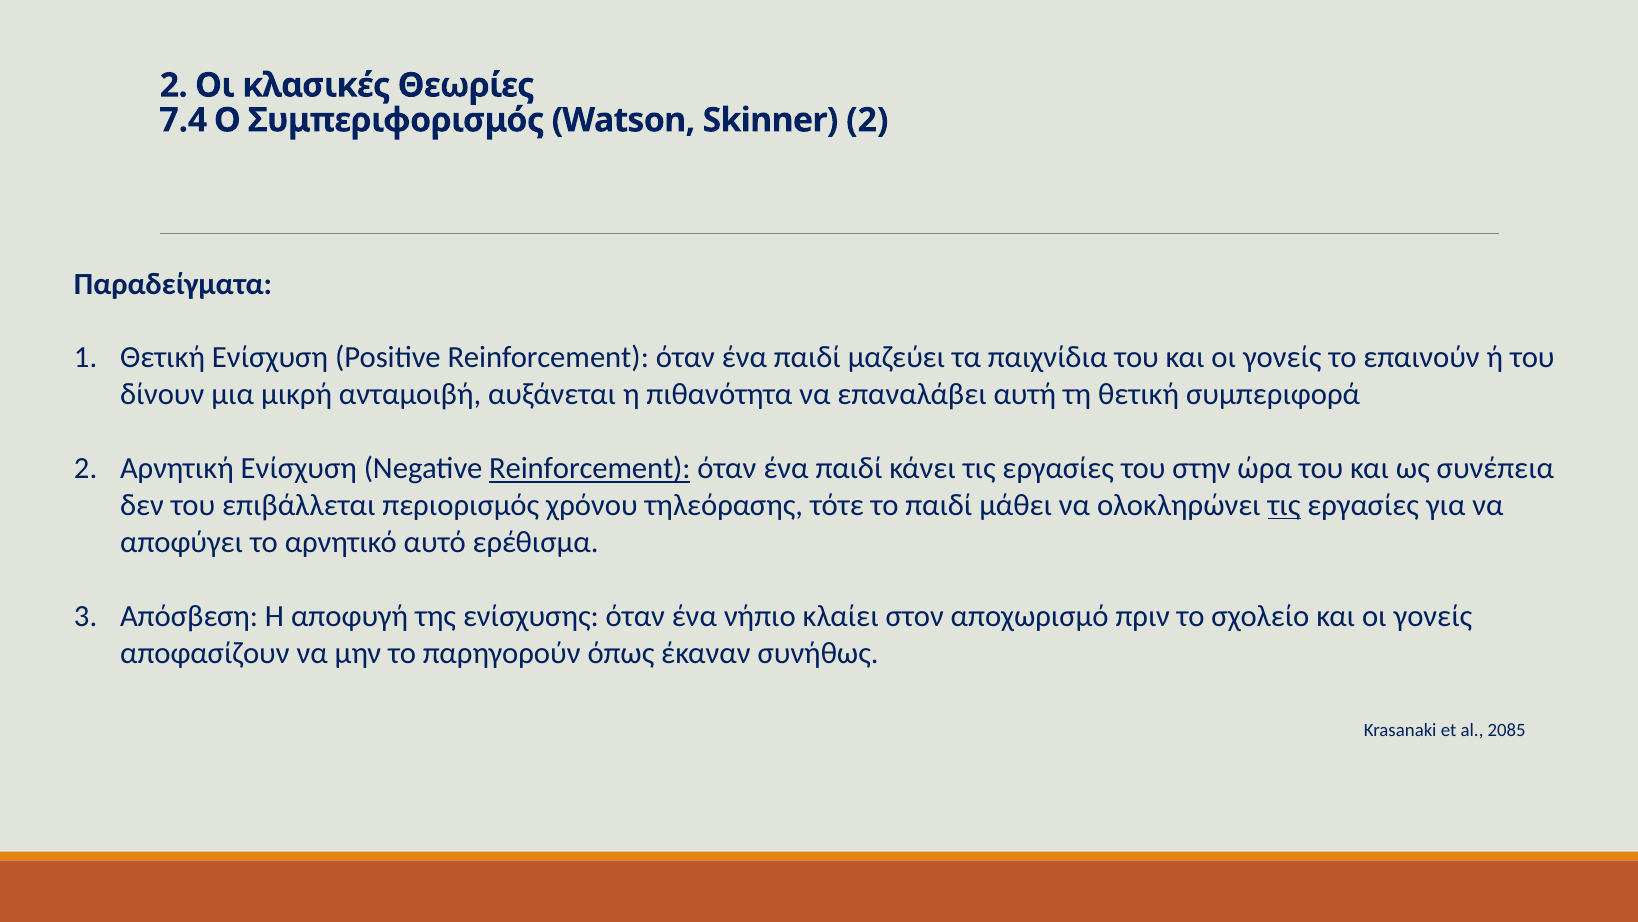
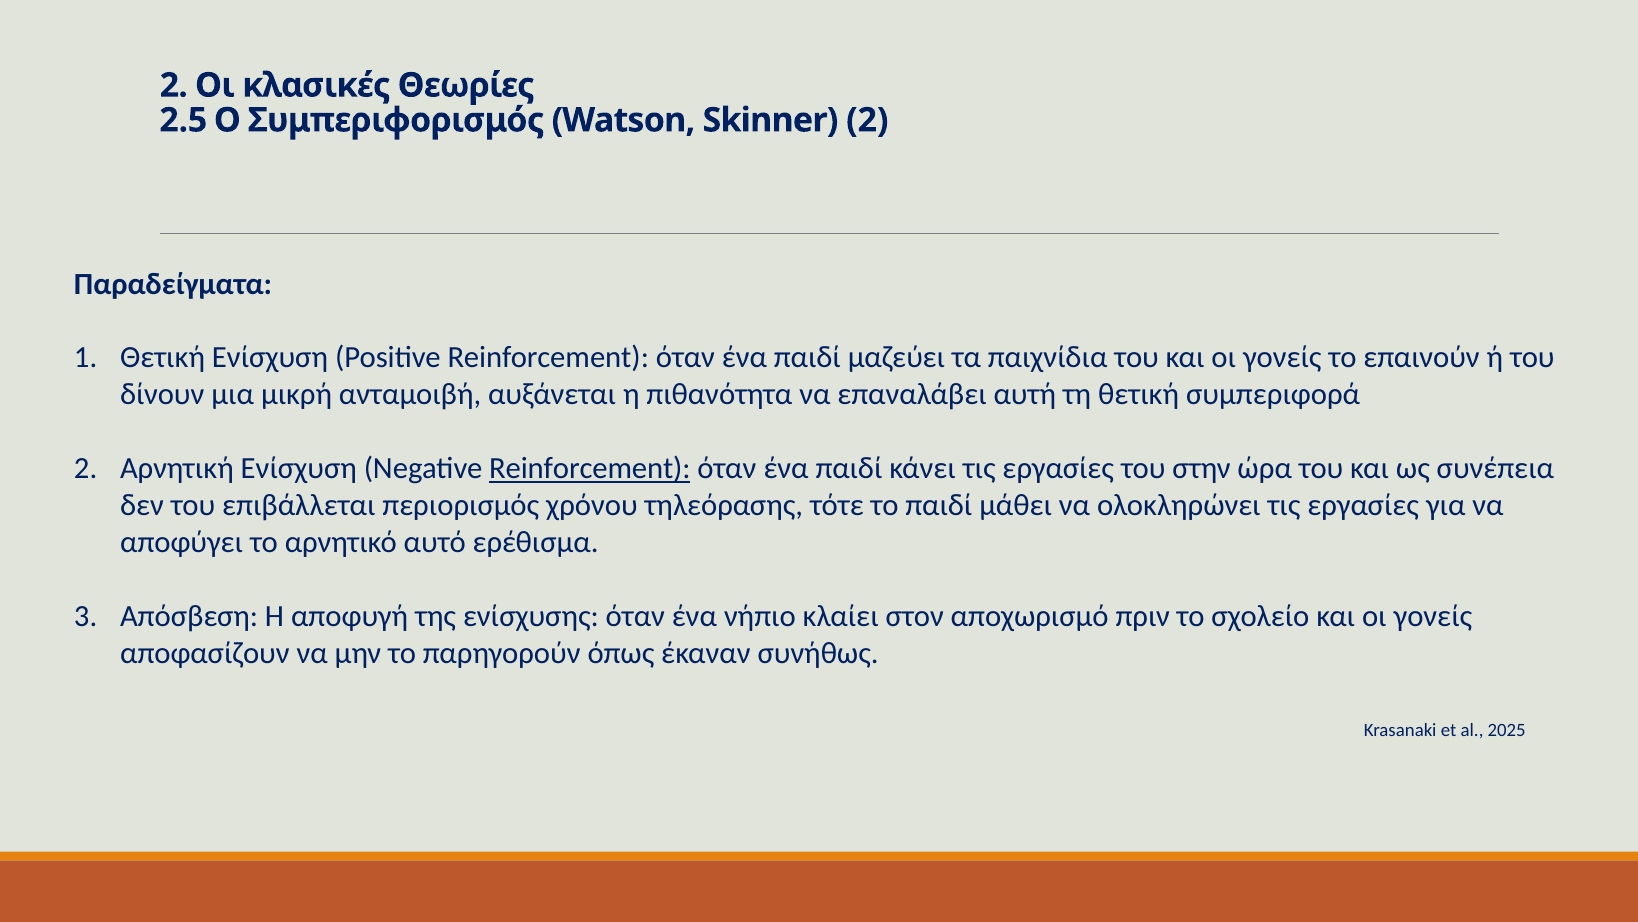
7.4: 7.4 -> 2.5 (183, 120)
τις underline: present -> none (1284, 505)
2085: 2085 -> 2025 (1507, 730)
